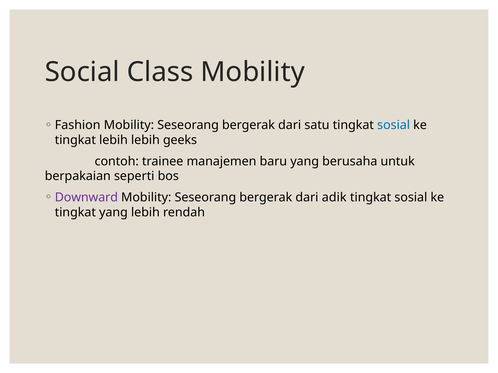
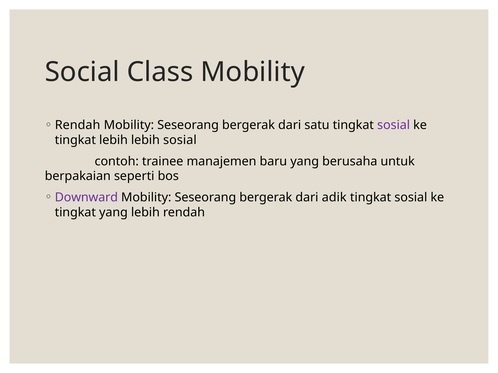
Fashion: Fashion -> Rendah (78, 125)
sosial colour: blue -> purple (394, 125)
lebih geeks: geeks -> sosial (180, 140)
